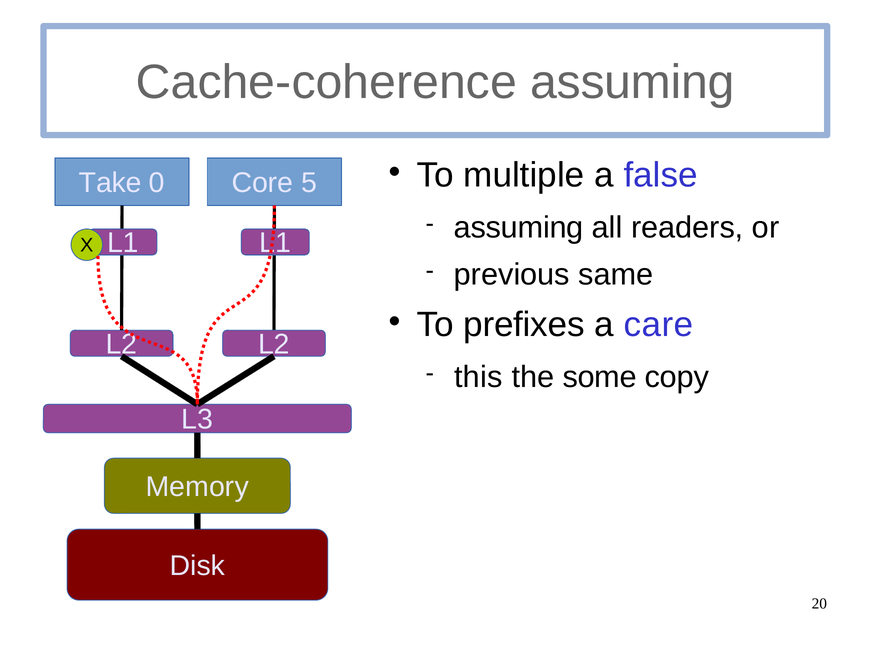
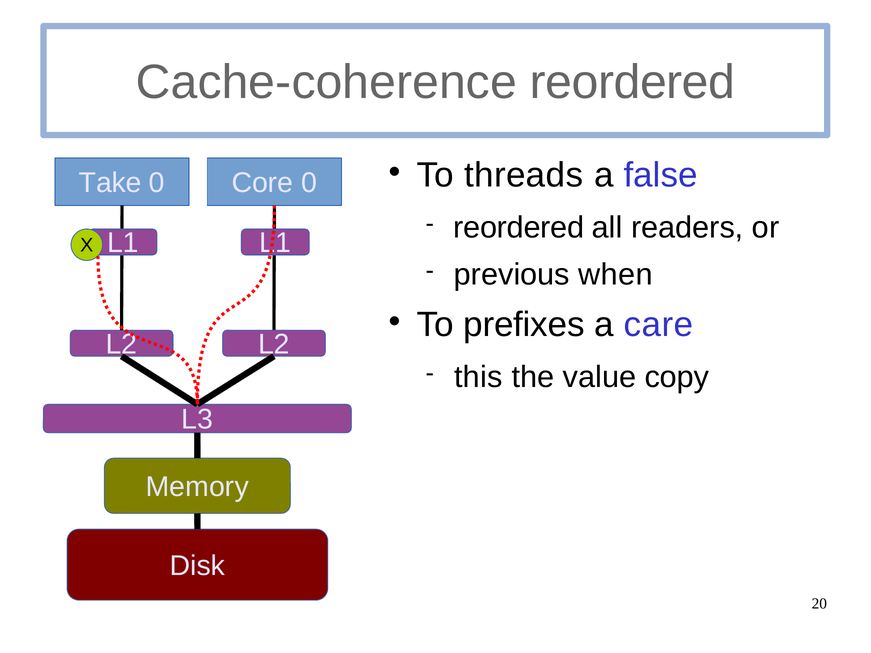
Cache-coherence assuming: assuming -> reordered (632, 82)
multiple: multiple -> threads (524, 175)
Core 5: 5 -> 0 (309, 183)
assuming: assuming -> reordered (519, 228)
same: same -> when (616, 275)
some: some -> value (599, 377)
